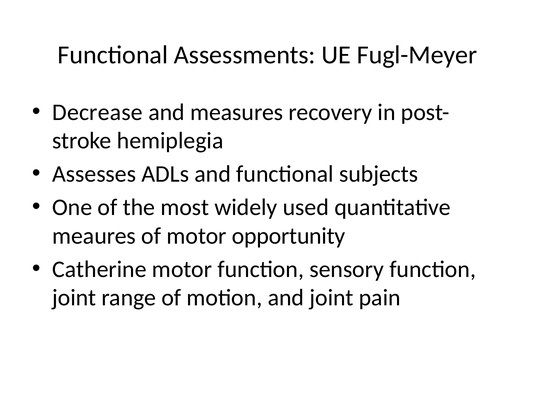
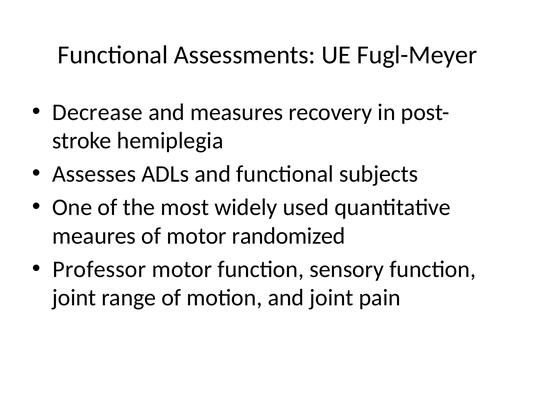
opportunity: opportunity -> randomized (289, 236)
Catherine: Catherine -> Professor (99, 269)
